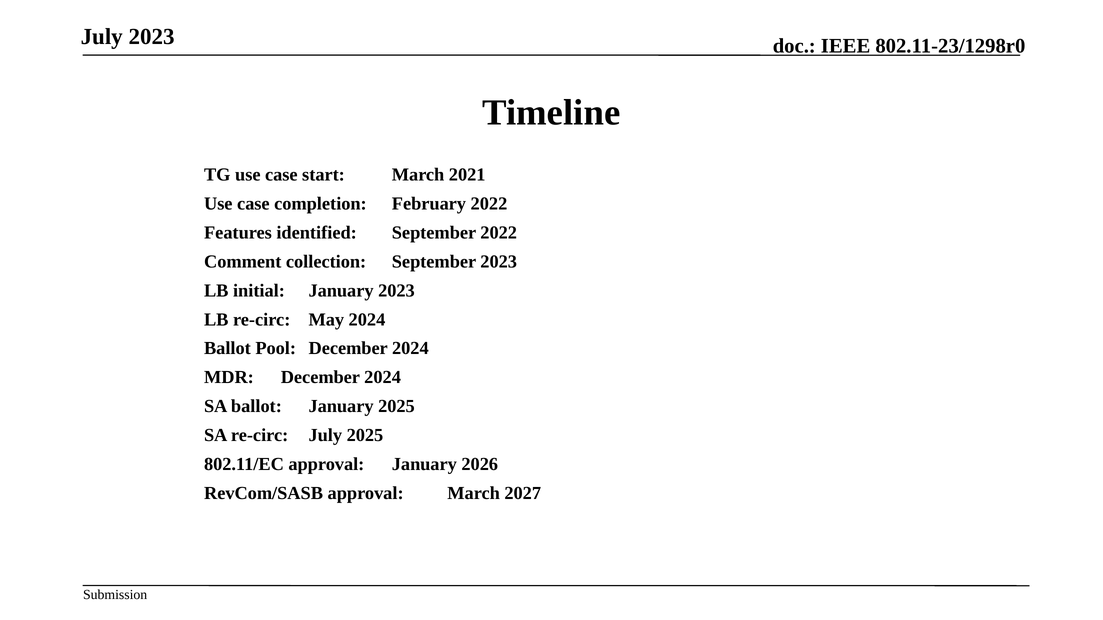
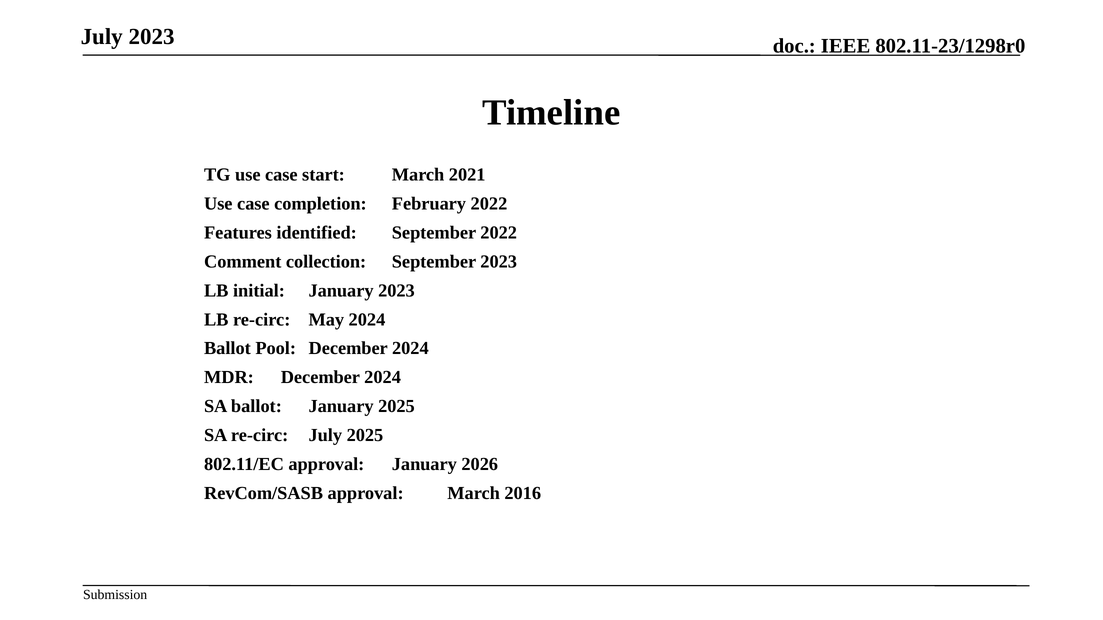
2027: 2027 -> 2016 (523, 493)
